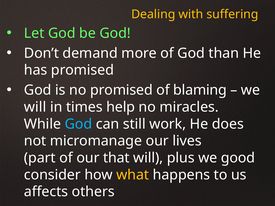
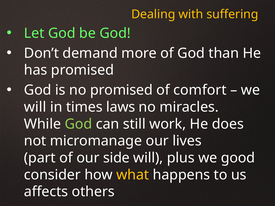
blaming: blaming -> comfort (200, 90)
help: help -> laws (121, 107)
God colour: light blue -> light green (78, 124)
that: that -> side (116, 158)
